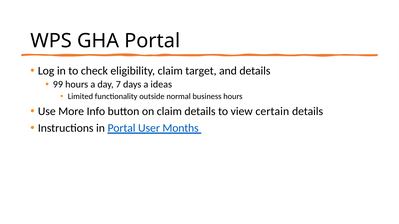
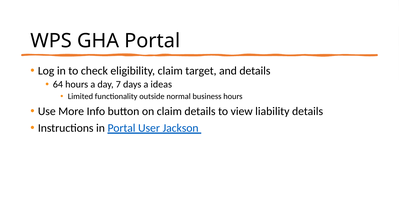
99: 99 -> 64 (58, 85)
certain: certain -> liability (272, 111)
Months: Months -> Jackson (181, 128)
